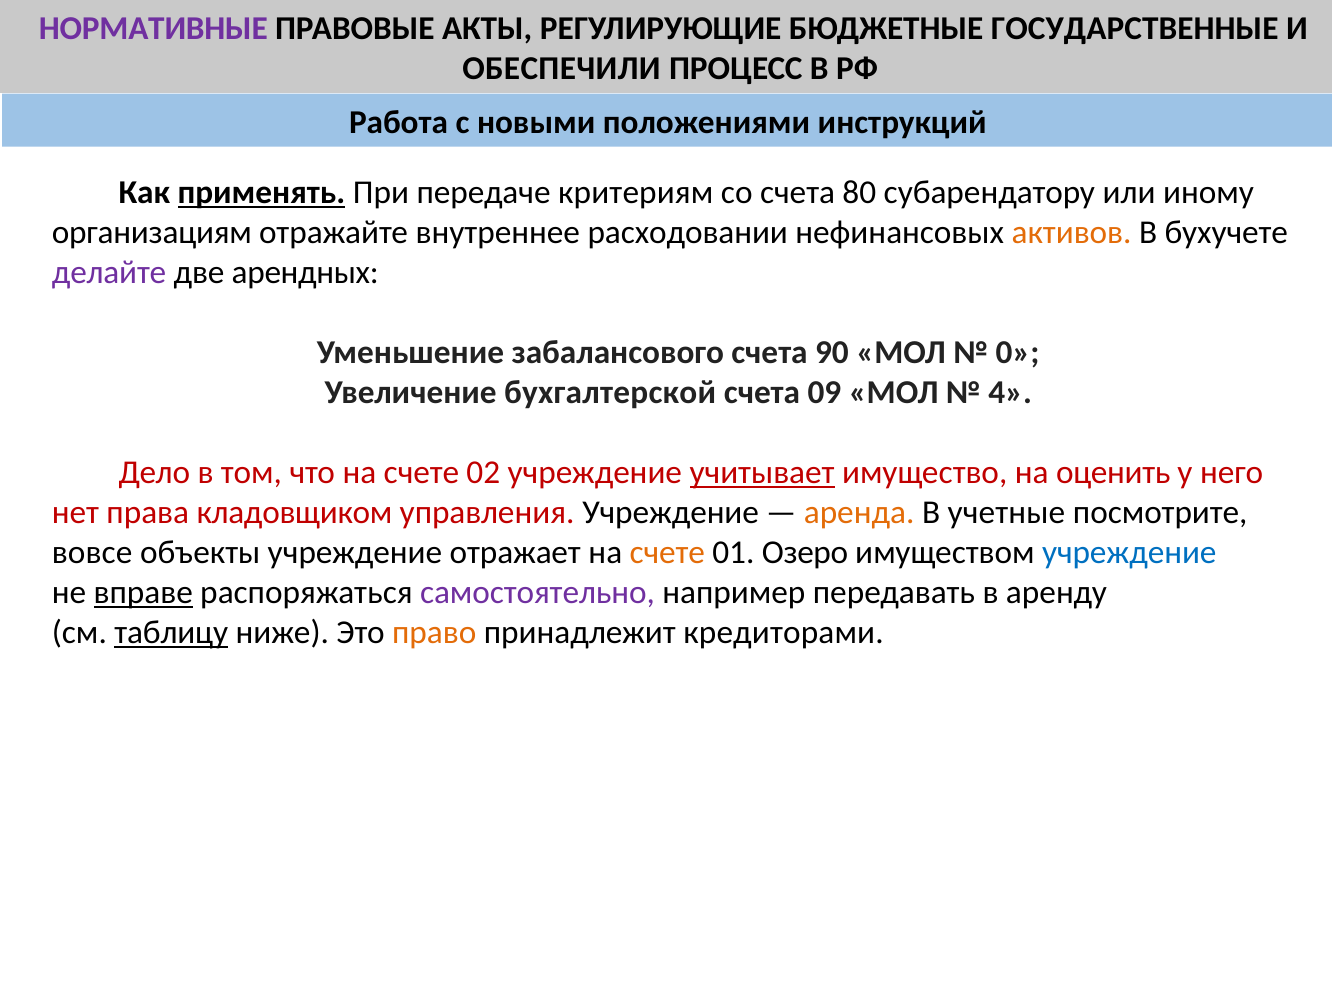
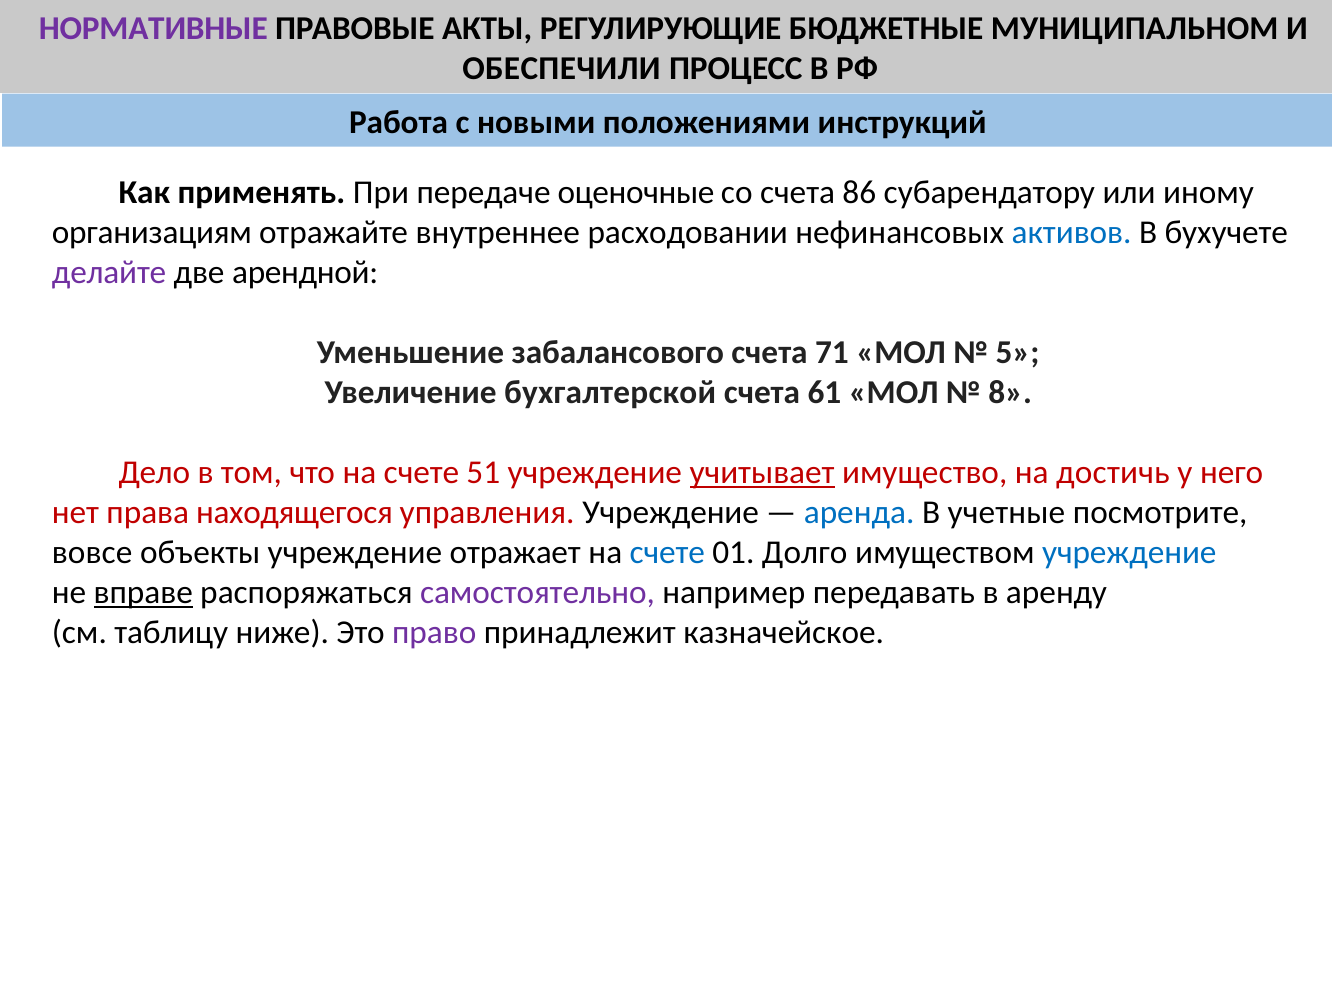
ГОСУДАРСТВЕННЫЕ: ГОСУДАРСТВЕННЫЕ -> МУНИЦИПАЛЬНОМ (1135, 29)
применять underline: present -> none (261, 193)
критериям: критериям -> оценочные (636, 193)
80: 80 -> 86 (859, 193)
активов colour: orange -> blue (1072, 233)
арендных: арендных -> арендной (305, 273)
90: 90 -> 71 (832, 352)
0: 0 -> 5 (1018, 352)
09: 09 -> 61 (824, 392)
4: 4 -> 8 (1010, 392)
02: 02 -> 51 (483, 472)
оценить: оценить -> достичь (1113, 472)
кладовщиком: кладовщиком -> находящегося (295, 512)
аренда colour: orange -> blue (859, 512)
счете colour: orange -> blue (667, 552)
Озеро: Озеро -> Долго (805, 552)
таблицу underline: present -> none (171, 632)
право colour: orange -> purple (434, 632)
кредиторами: кредиторами -> казначейское (784, 632)
